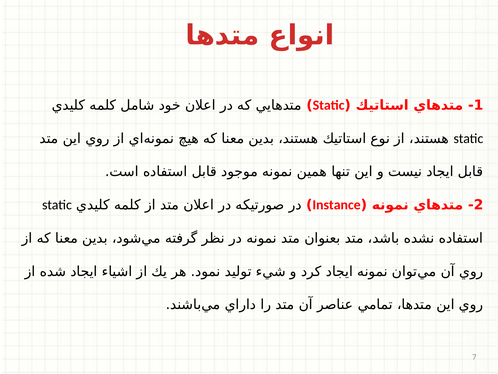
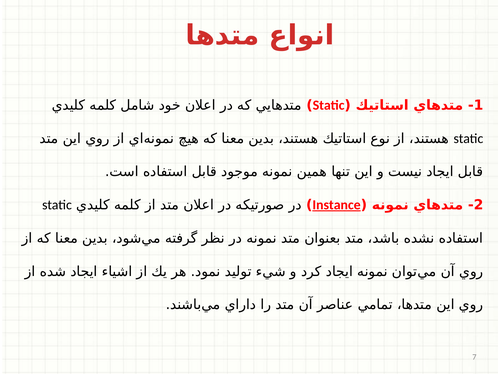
Instance underline: none -> present (337, 205)
